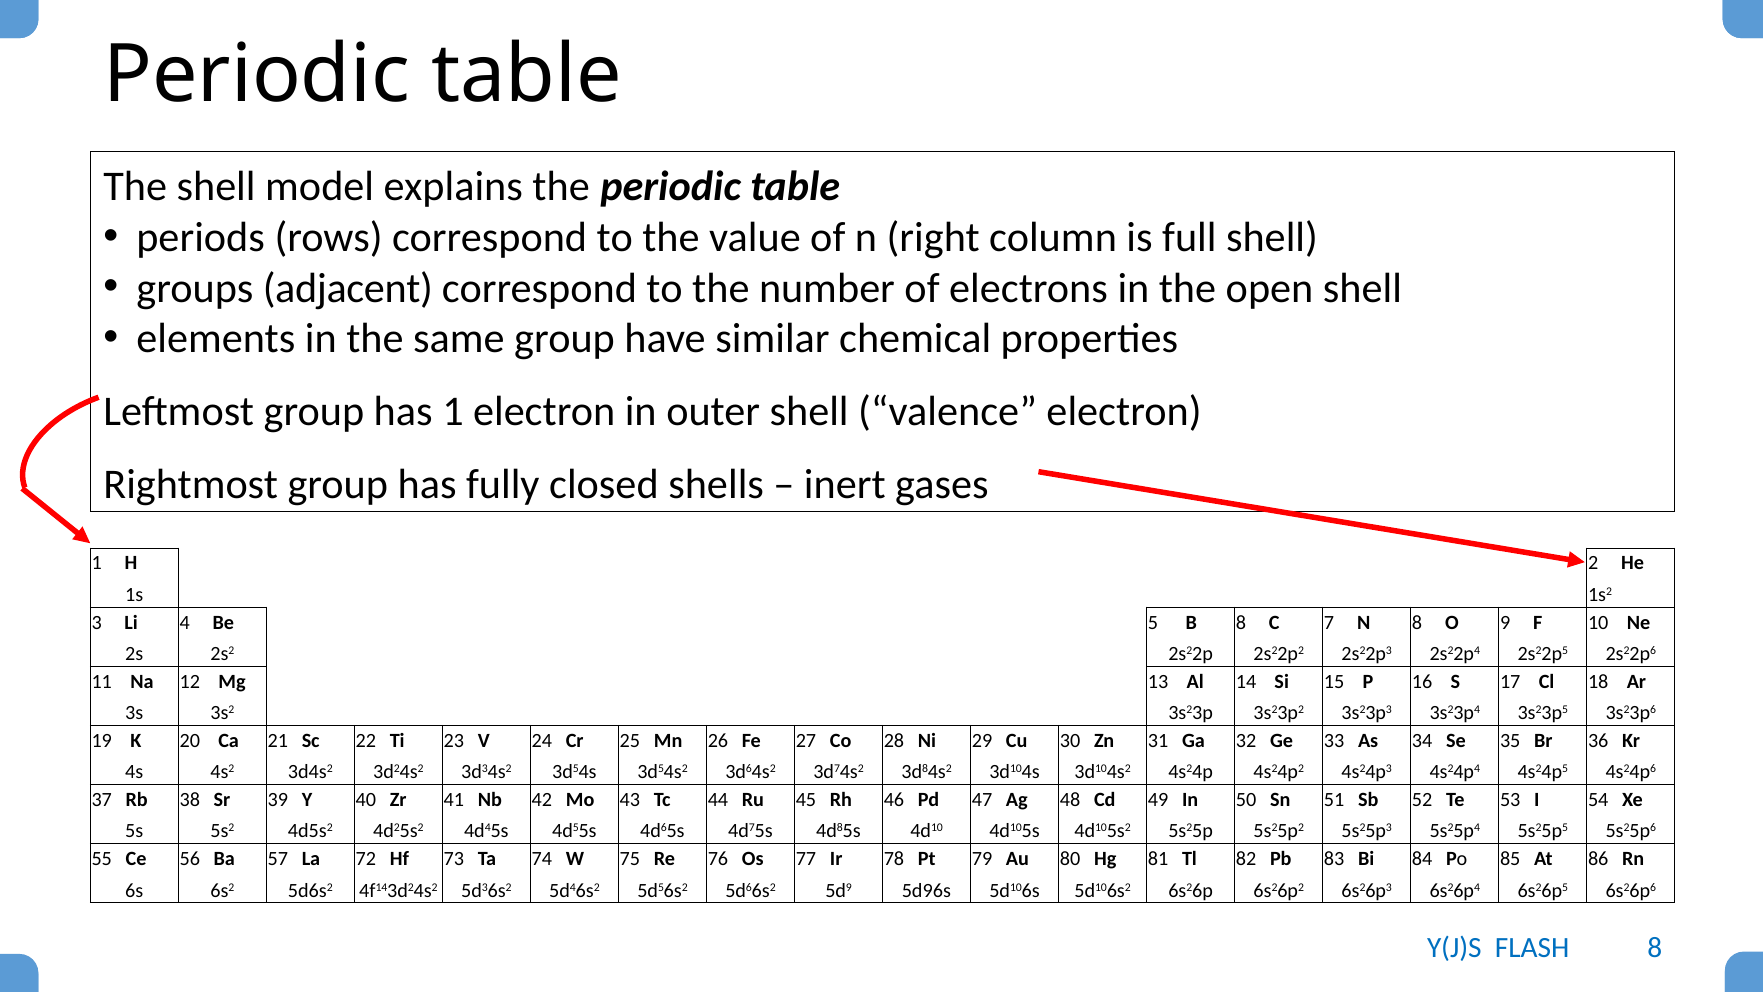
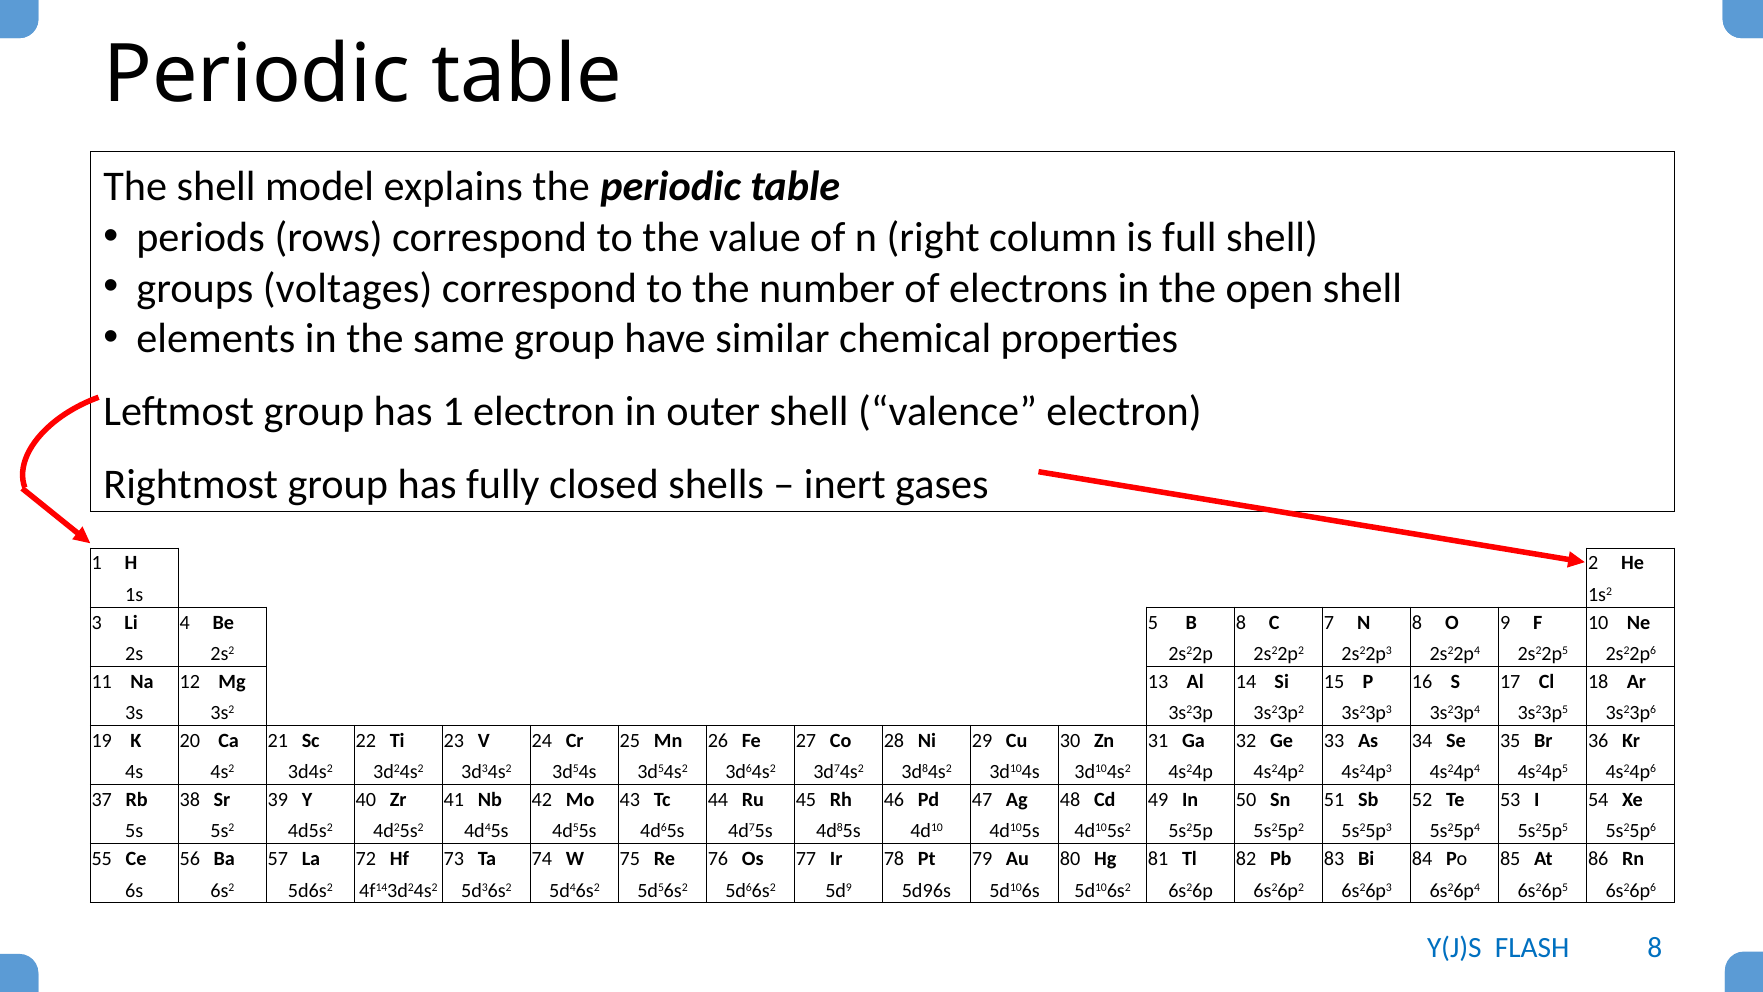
adjacent: adjacent -> voltages (348, 288)
